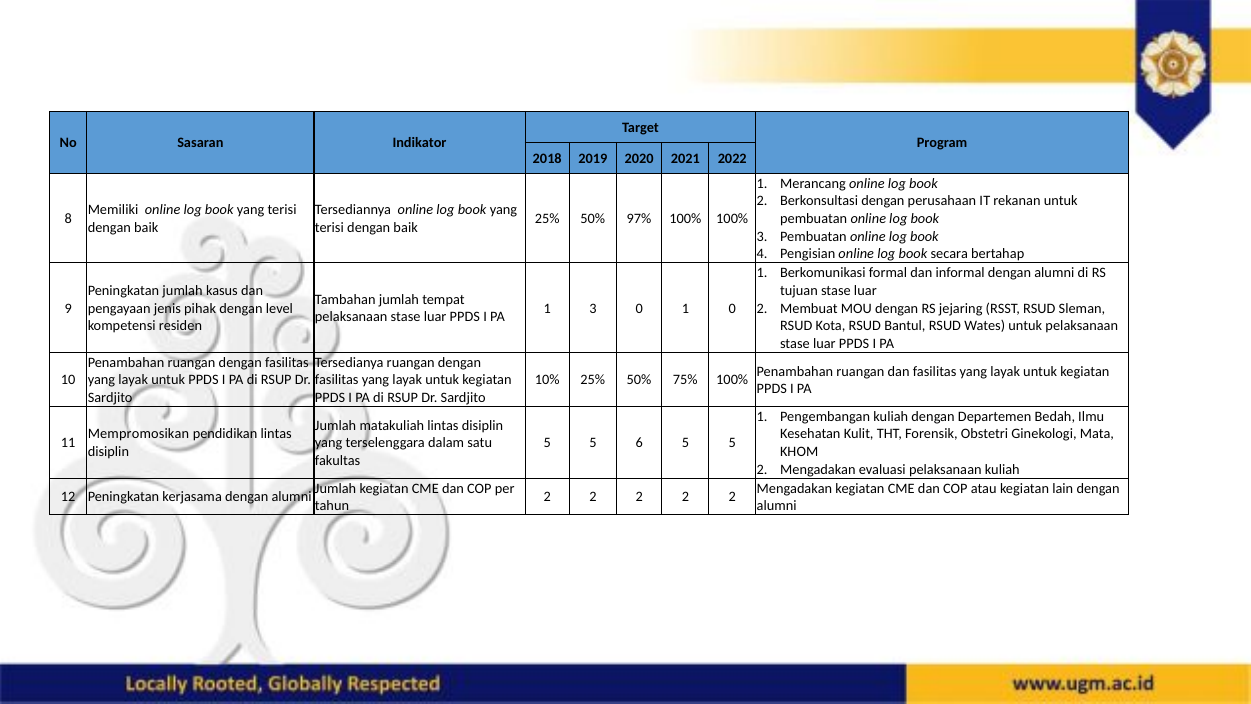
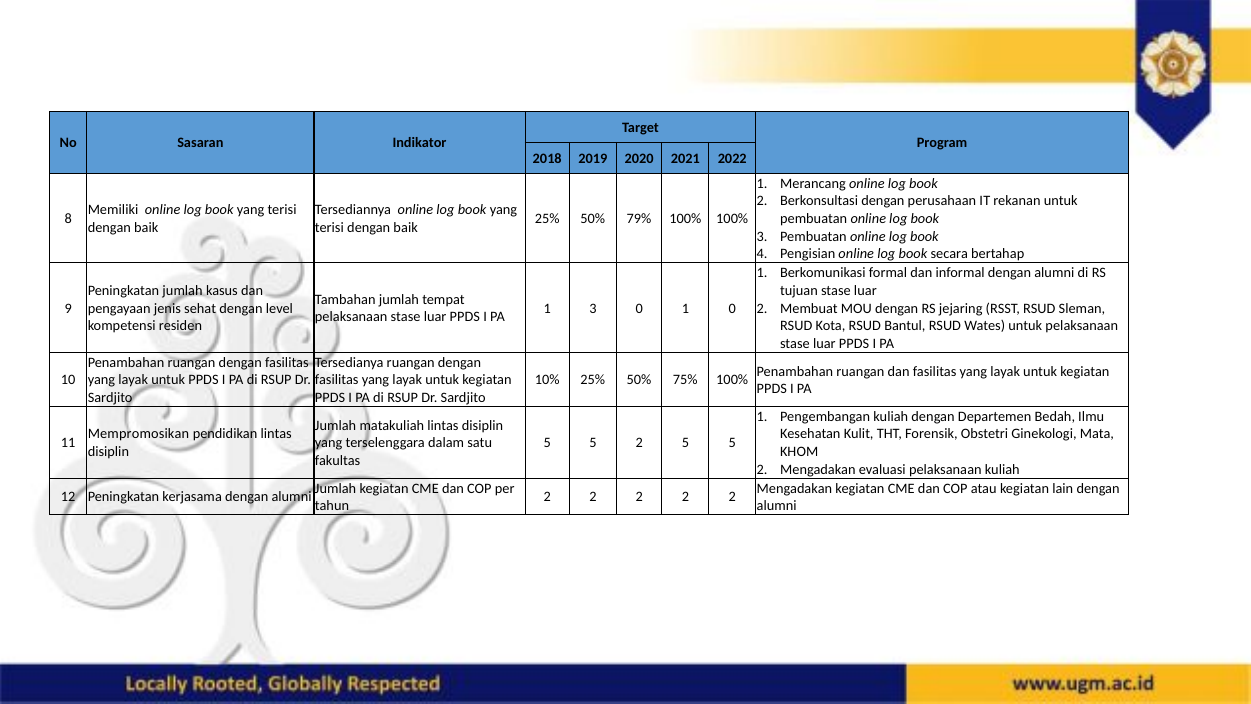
97%: 97% -> 79% (639, 219)
pihak: pihak -> sehat (200, 308)
5 6: 6 -> 2 (639, 443)
